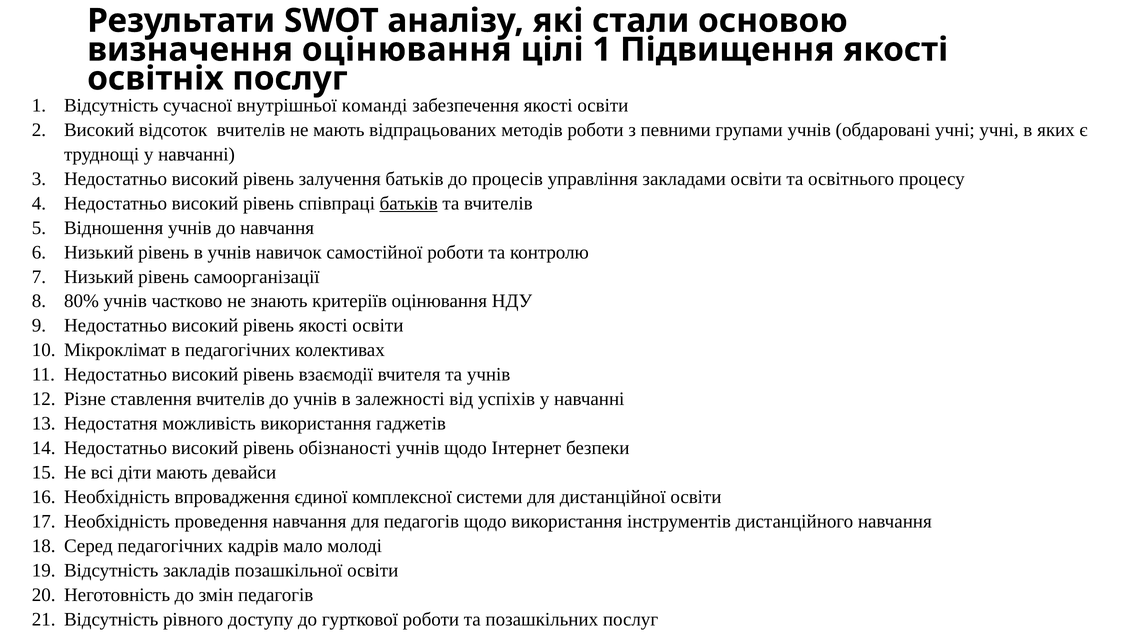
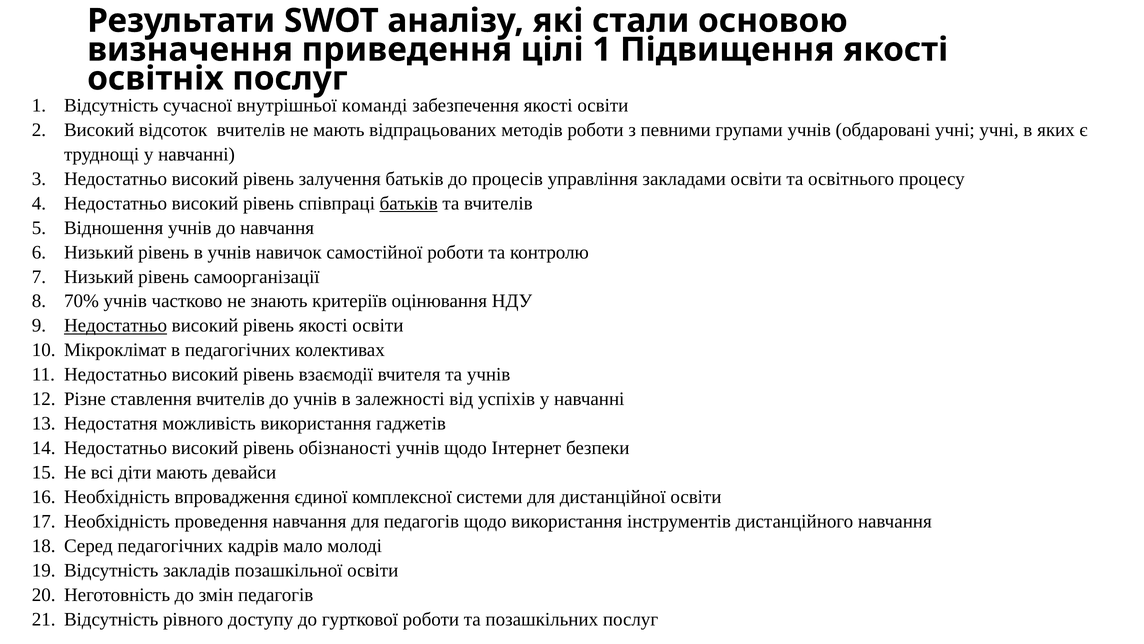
визначення оцінювання: оцінювання -> приведення (407, 50)
80%: 80% -> 70% (81, 301)
Недостатньо underline: none -> present (116, 325)
